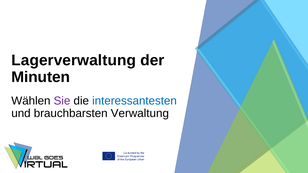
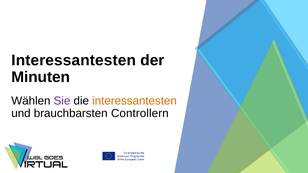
Lagerverwaltung: Lagerverwaltung -> Interessantesten (74, 60)
interessantesten colour: blue -> orange (134, 101)
Verwaltung: Verwaltung -> Controllern (140, 113)
